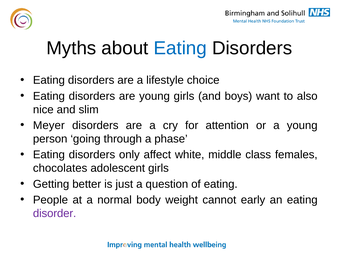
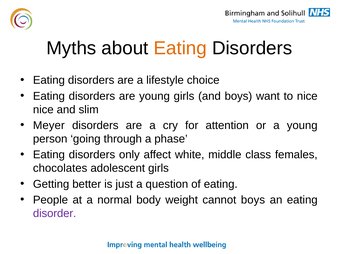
Eating colour: blue -> orange (180, 48)
to also: also -> nice (307, 96)
cannot early: early -> boys (253, 199)
